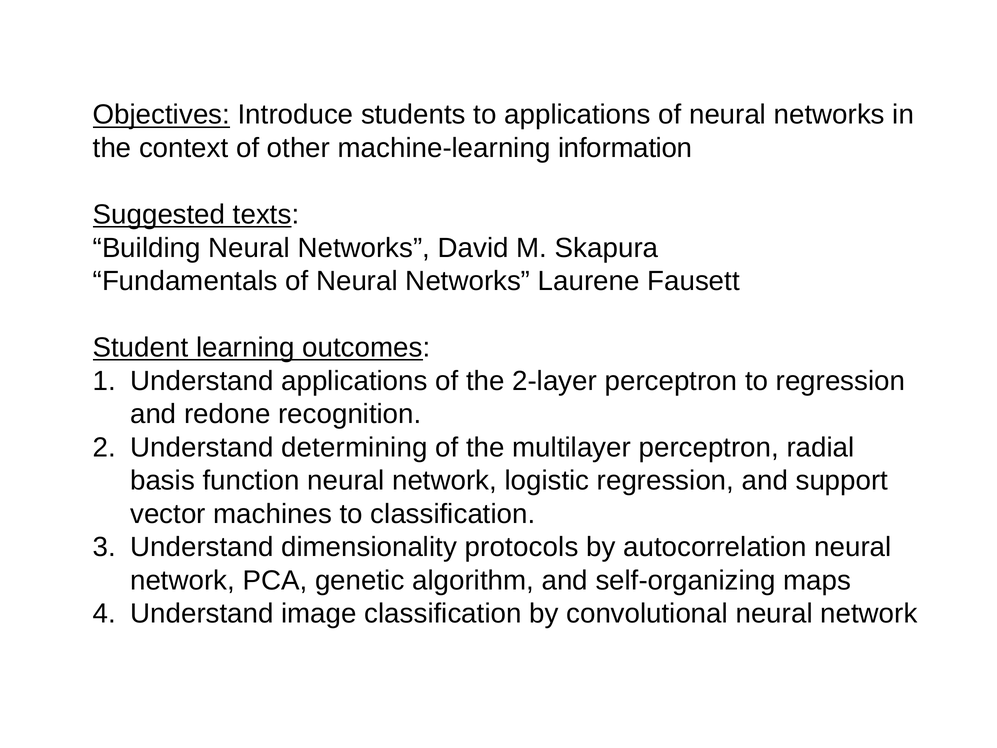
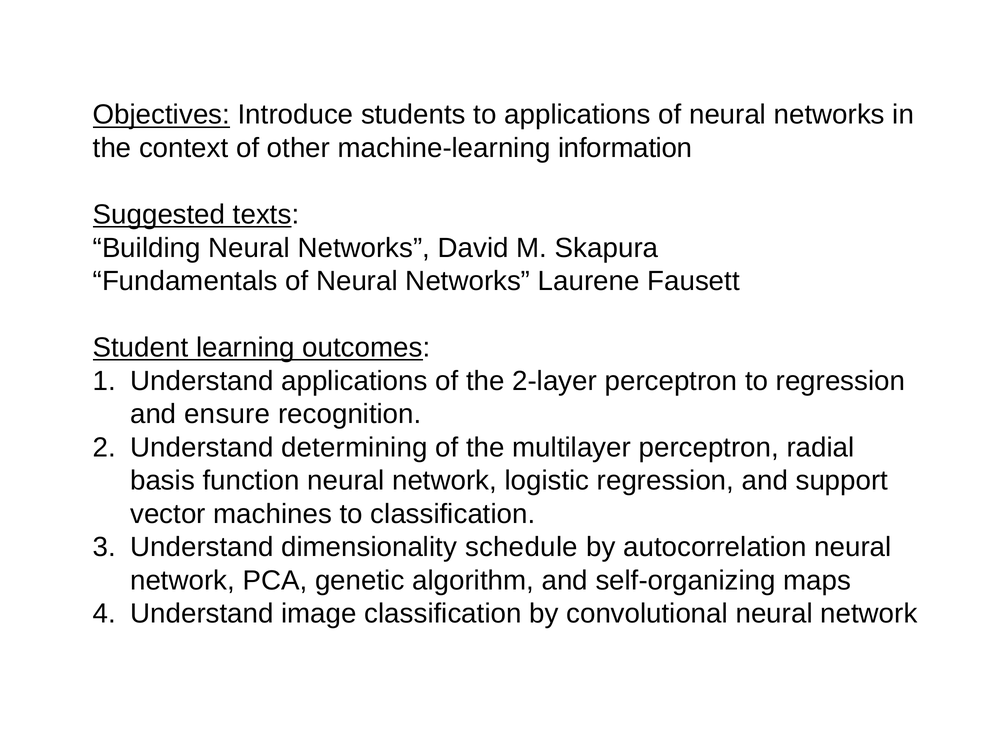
redone: redone -> ensure (227, 414)
protocols: protocols -> schedule (521, 547)
